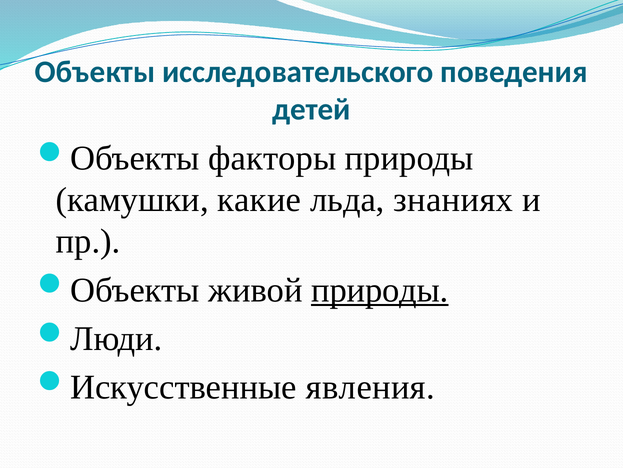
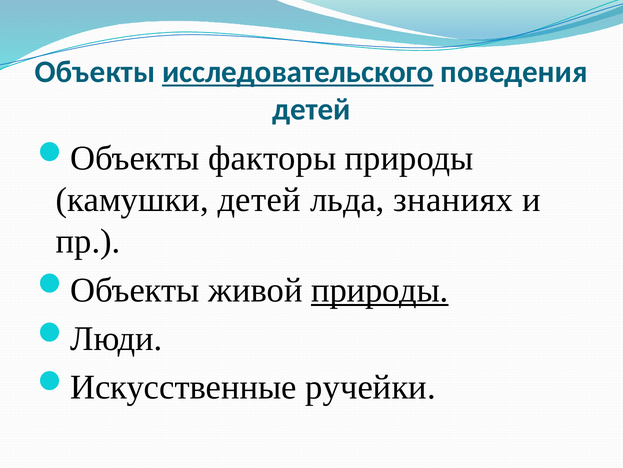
исследовательского underline: none -> present (298, 72)
камушки какие: какие -> детей (259, 200)
явления: явления -> ручейки (371, 386)
